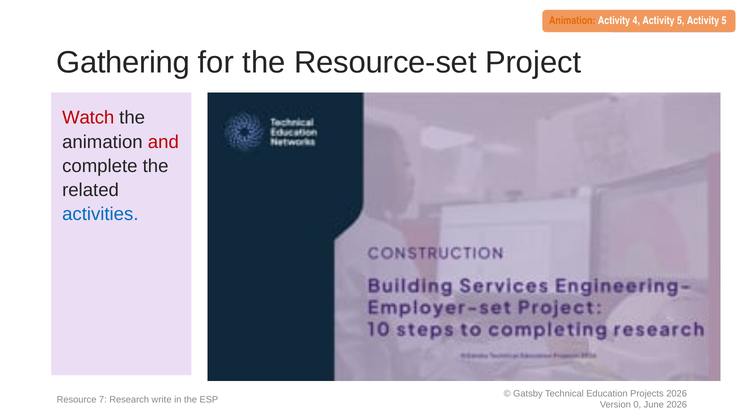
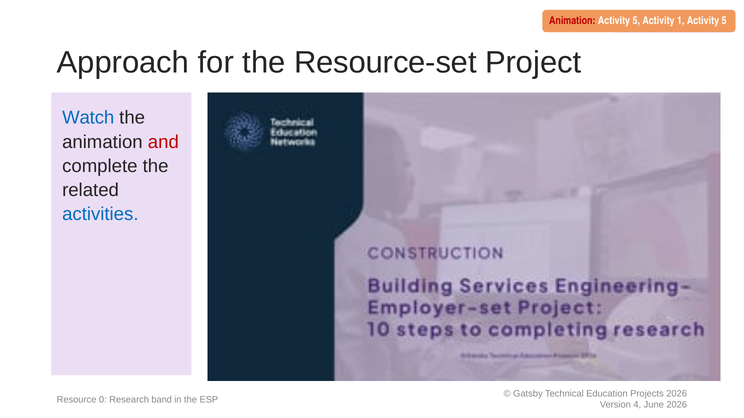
Animation colour: orange -> red (572, 21)
4: 4 -> 5 (636, 21)
5: 5 -> 1 (681, 21)
Gathering: Gathering -> Approach (123, 63)
Watch colour: red -> blue (88, 118)
7: 7 -> 0 (103, 400)
write: write -> band (162, 400)
0: 0 -> 4 (637, 405)
